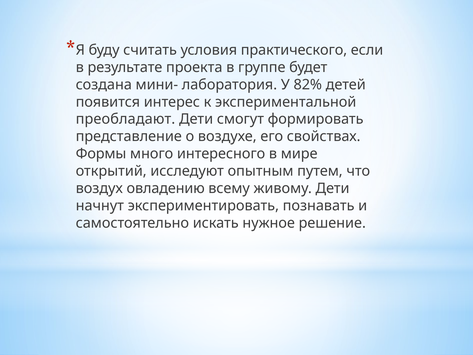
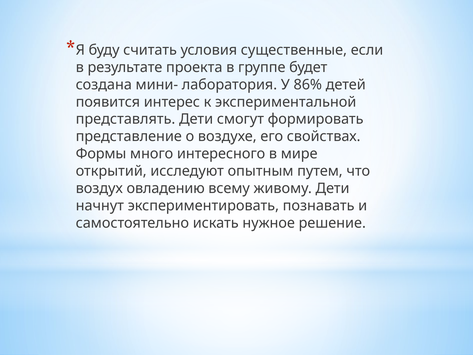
практического: практического -> существенные (294, 50)
82%: 82% -> 86% (308, 85)
преобладают: преобладают -> представлять (126, 119)
